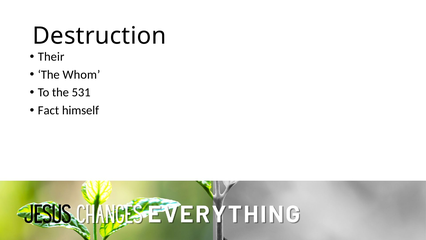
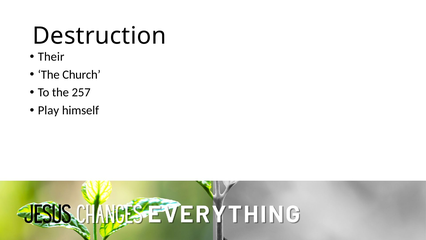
Whom: Whom -> Church (82, 75)
531: 531 -> 257 (81, 92)
Fact: Fact -> Play (48, 110)
